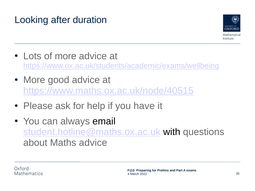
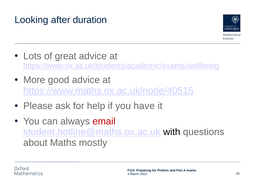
of more: more -> great (66, 56)
email colour: black -> red (104, 121)
Maths advice: advice -> mostly (93, 143)
